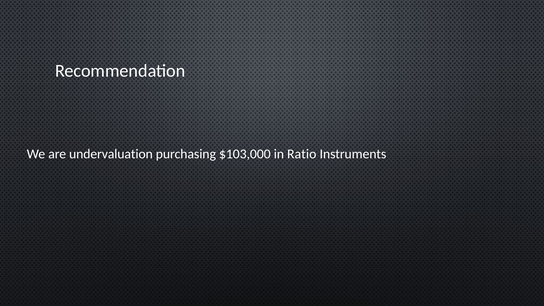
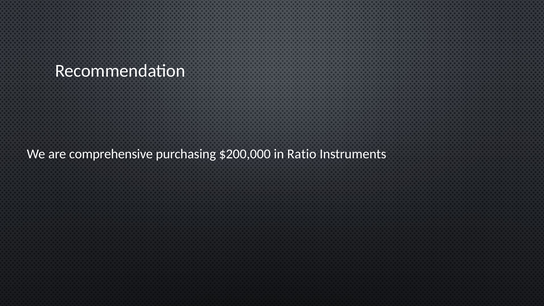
undervaluation: undervaluation -> comprehensive (111, 154)
$103,000: $103,000 -> $200,000 (245, 154)
